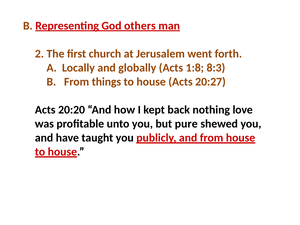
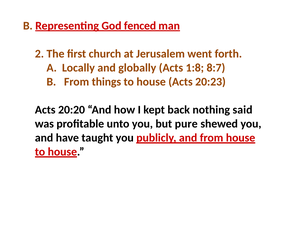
others: others -> fenced (140, 26)
8:3: 8:3 -> 8:7 (216, 68)
20:27: 20:27 -> 20:23 (210, 82)
love: love -> said (243, 110)
